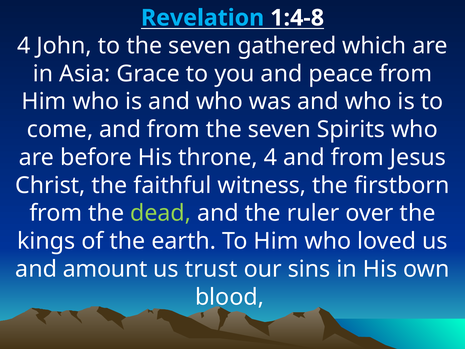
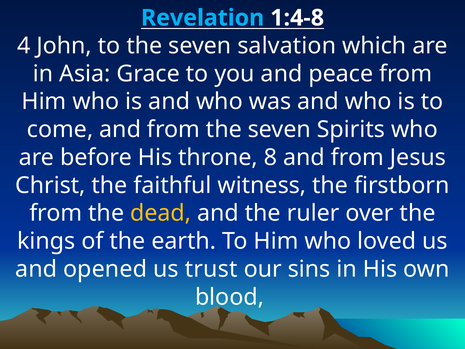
gathered: gathered -> salvation (287, 46)
throne 4: 4 -> 8 (271, 157)
dead colour: light green -> yellow (161, 213)
amount: amount -> opened (105, 269)
